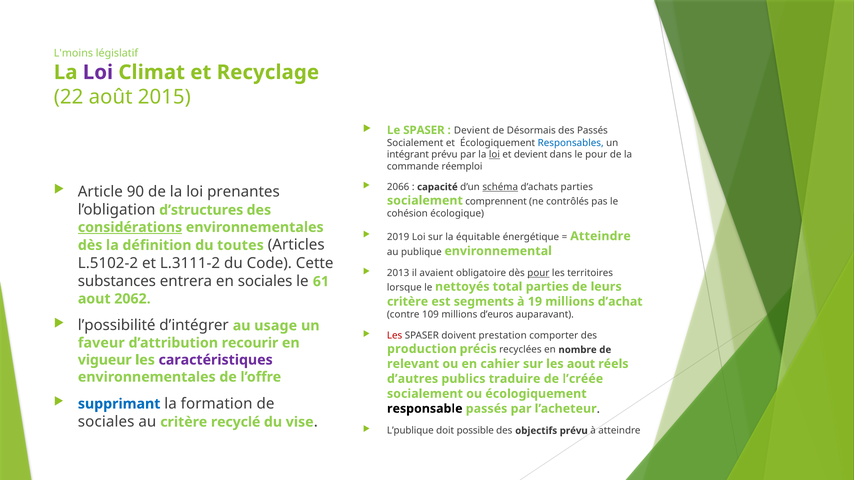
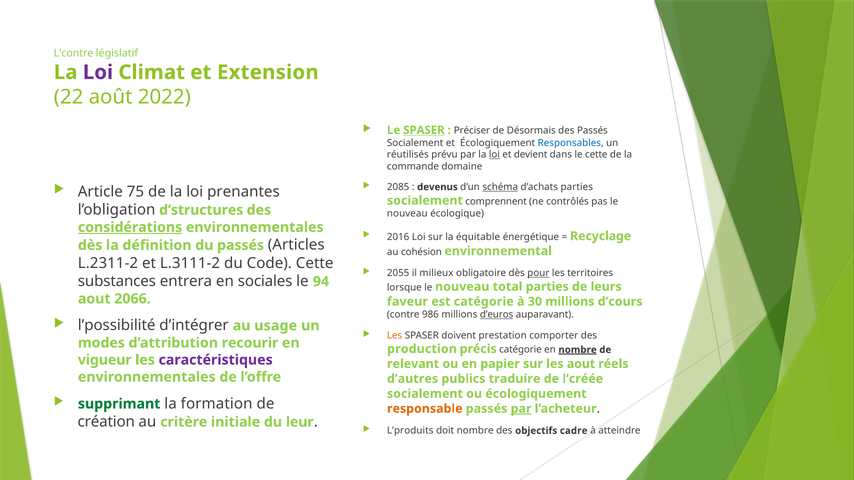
L'moins: L'moins -> L'contre (74, 53)
Recyclage: Recyclage -> Extension (268, 72)
2015: 2015 -> 2022 (164, 97)
SPASER underline: none -> present (424, 130)
Devient: Devient -> Préciser (472, 131)
intégrant: intégrant -> réutilisés (408, 155)
le pour: pour -> cette (596, 155)
réemploi: réemploi -> domaine (462, 166)
2066: 2066 -> 2085 (398, 187)
capacité: capacité -> devenus (437, 187)
90: 90 -> 75 (135, 192)
cohésion: cohésion -> nouveau (407, 214)
2019: 2019 -> 2016 (398, 237)
Atteindre: Atteindre -> Recyclage (601, 236)
du toutes: toutes -> passés (241, 245)
publique: publique -> cohésion (421, 252)
L.5102-2: L.5102-2 -> L.2311-2 (108, 263)
2013: 2013 -> 2055 (398, 273)
avaient: avaient -> milieux (436, 273)
61: 61 -> 94 (321, 282)
lorsque le nettoyés: nettoyés -> nouveau (462, 287)
2062: 2062 -> 2066 (132, 299)
critère: critère -> faveur (407, 302)
est segments: segments -> catégorie (484, 302)
19: 19 -> 30 (535, 302)
d’achat: d’achat -> d’cours (620, 302)
109: 109 -> 986 (430, 315)
d’euros underline: none -> present (497, 315)
Les colour: red -> orange (395, 336)
faveur: faveur -> modes (101, 343)
précis recyclées: recyclées -> catégorie (520, 350)
nombre underline: none -> present (578, 350)
cahier: cahier -> papier (500, 364)
supprimant colour: blue -> green (119, 404)
responsable colour: black -> orange (425, 409)
par underline: none -> present (521, 409)
sociales: sociales -> création (106, 422)
recyclé: recyclé -> initiale (236, 422)
vise: vise -> leur (300, 422)
L’publique: L’publique -> L’produits (410, 431)
doit possible: possible -> nombre (475, 431)
objectifs prévu: prévu -> cadre (574, 431)
